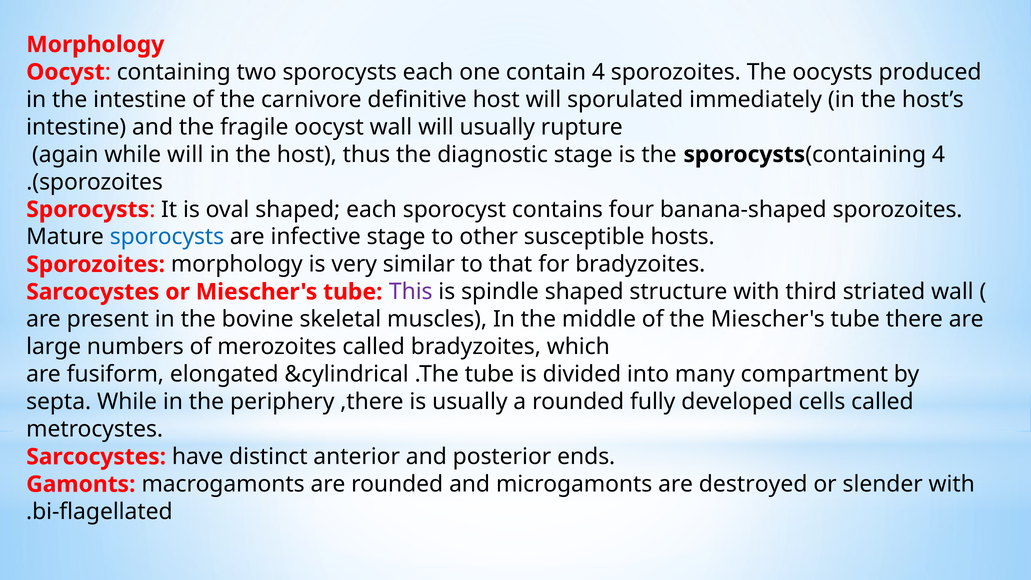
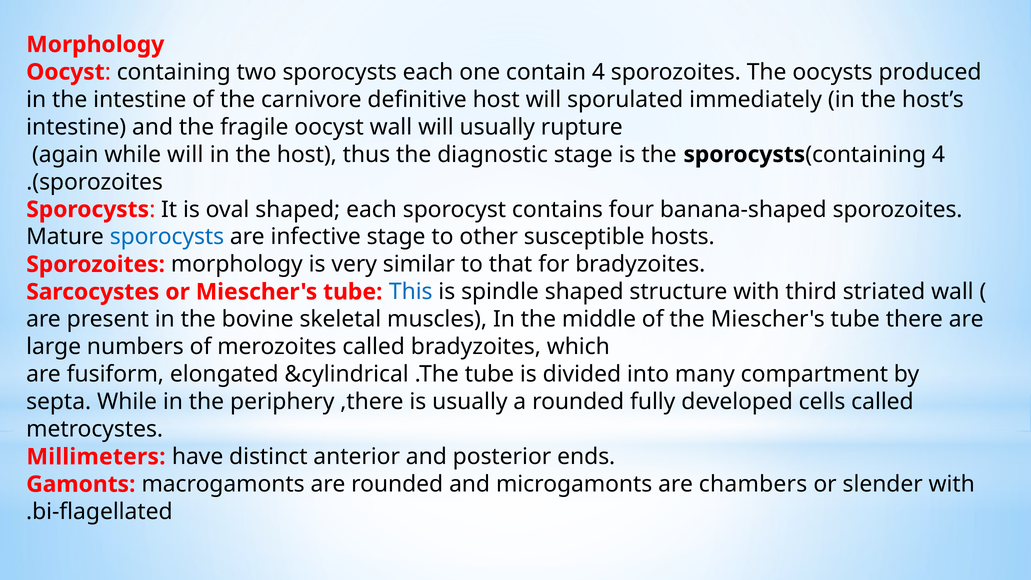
This colour: purple -> blue (411, 292)
Sarcocystes: Sarcocystes -> Millimeters (96, 457)
destroyed: destroyed -> chambers (753, 484)
